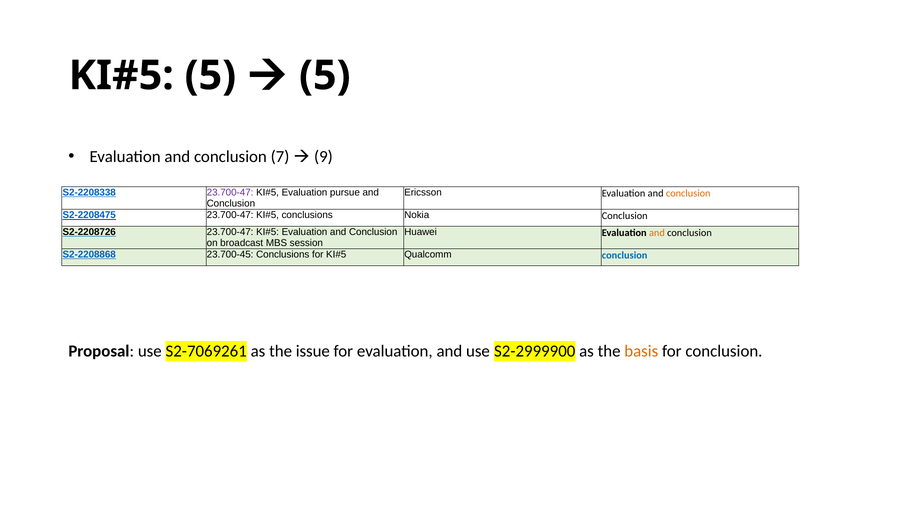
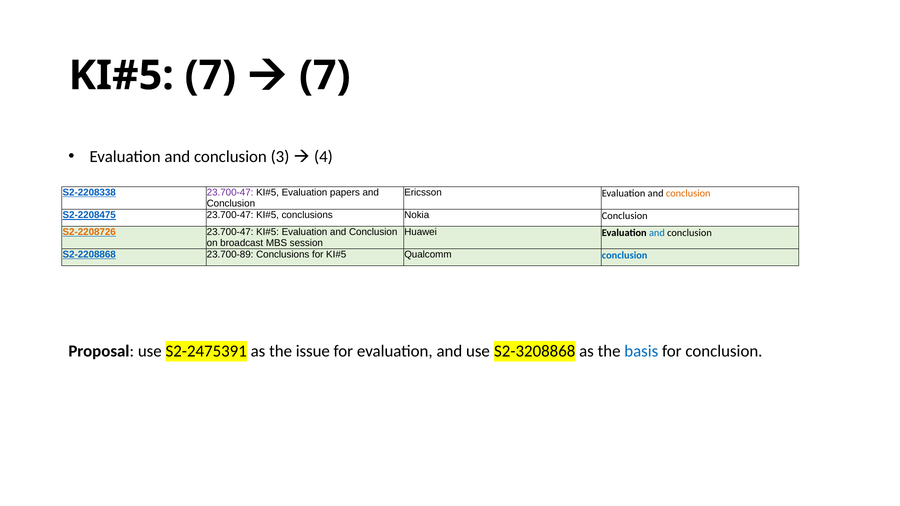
5: 5 -> 7 (210, 76)
5: 5 -> 7 (325, 76)
7: 7 -> 3 (280, 157)
9: 9 -> 4 (323, 157)
pursue: pursue -> papers (345, 193)
S2-2208726 colour: black -> orange (89, 232)
and colour: orange -> blue (657, 233)
23.700-45: 23.700-45 -> 23.700-89 (230, 255)
S2-7069261: S2-7069261 -> S2-2475391 (206, 351)
S2-2999900: S2-2999900 -> S2-3208868 (535, 351)
basis colour: orange -> blue (641, 351)
